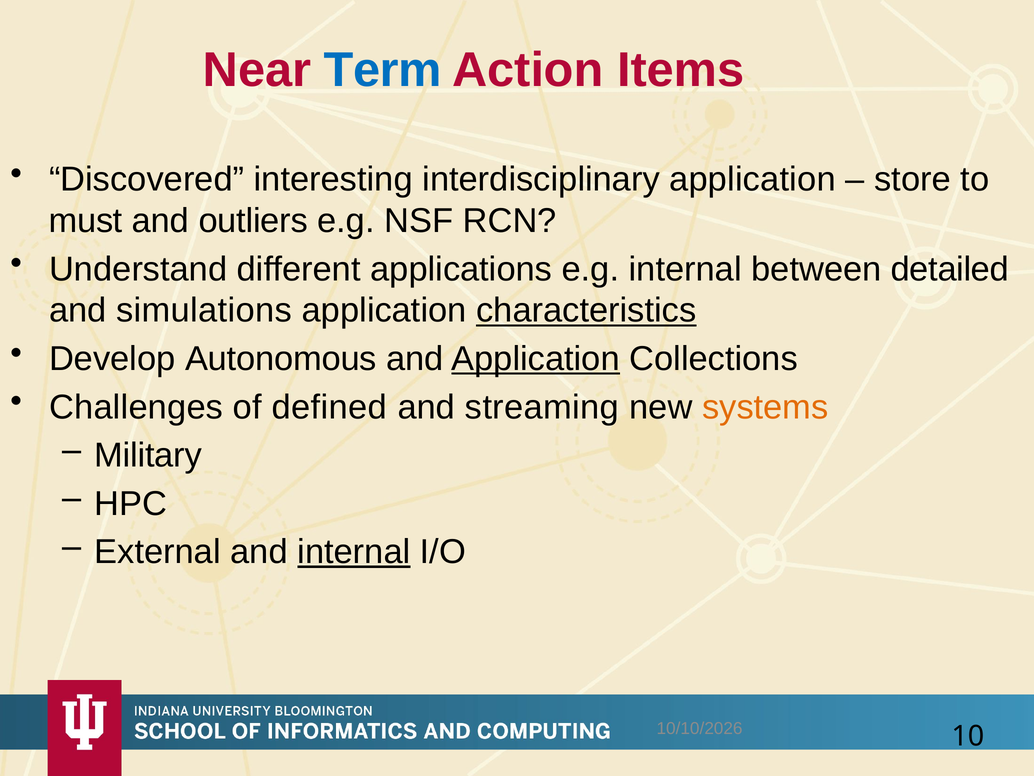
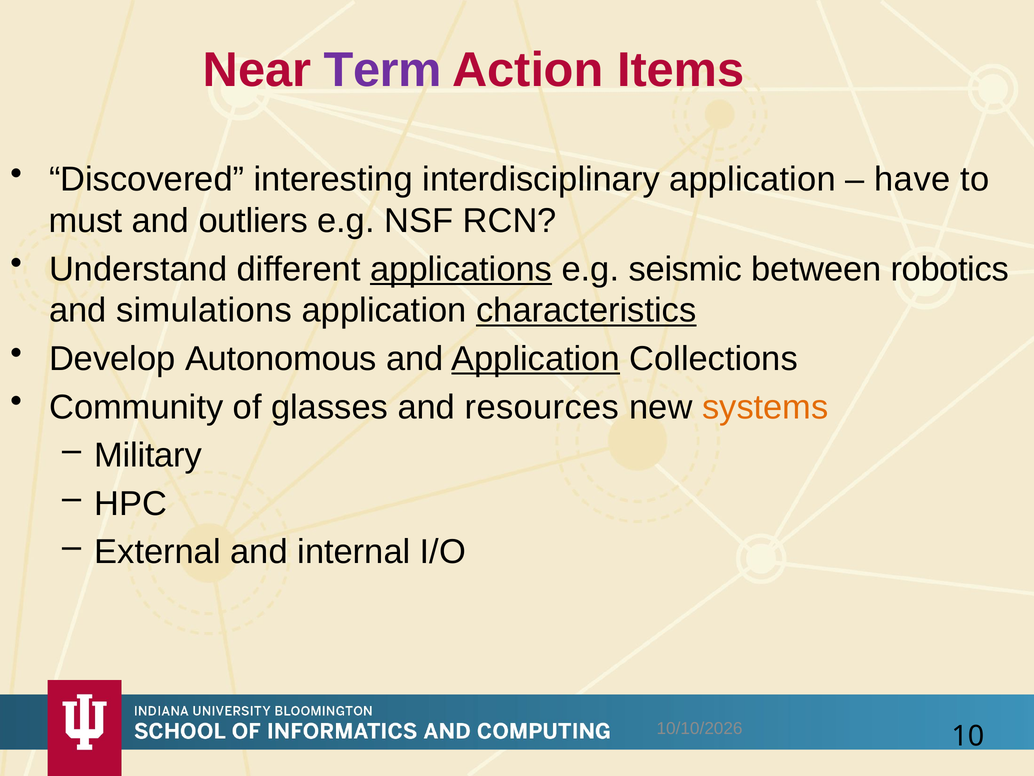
Term colour: blue -> purple (383, 70)
store: store -> have (912, 179)
applications underline: none -> present (461, 269)
e.g internal: internal -> seismic (685, 269)
detailed: detailed -> robotics (950, 269)
Challenges: Challenges -> Community (136, 407)
defined: defined -> glasses (330, 407)
streaming: streaming -> resources (542, 407)
internal underline: present -> none (354, 552)
